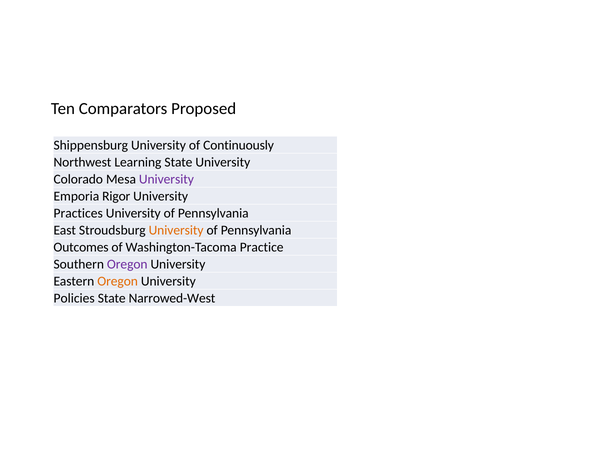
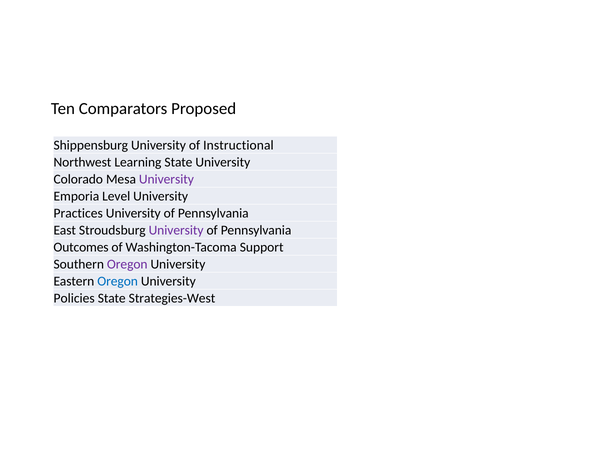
Continuously: Continuously -> Instructional (238, 145)
Rigor: Rigor -> Level (116, 196)
University colour: orange -> purple (176, 230)
Practice: Practice -> Support (262, 247)
Oregon colour: orange -> blue (118, 281)
Narrowed-West: Narrowed-West -> Strategies-West (172, 298)
